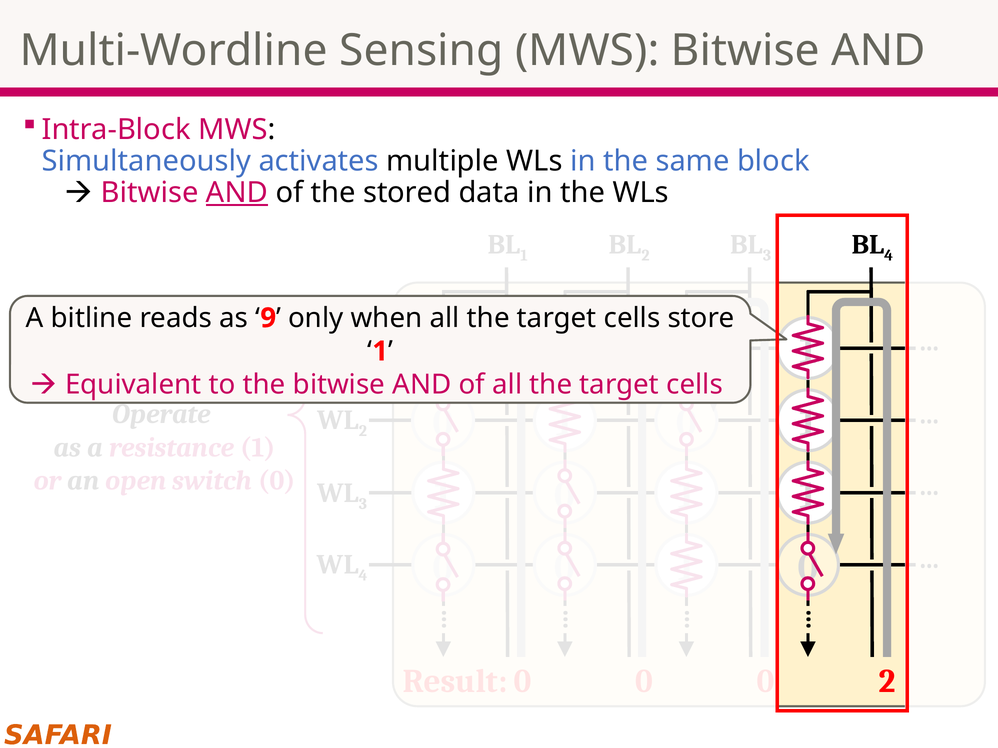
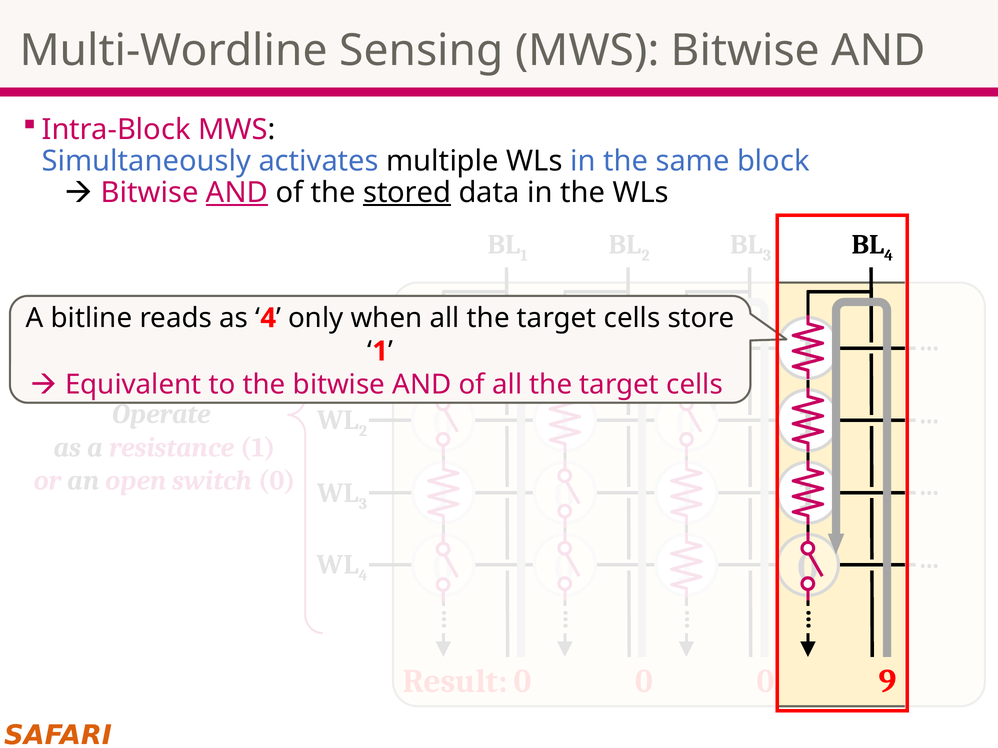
stored underline: none -> present (407, 193)
9: 9 -> 4 (268, 318)
2: 2 -> 9 (887, 681)
